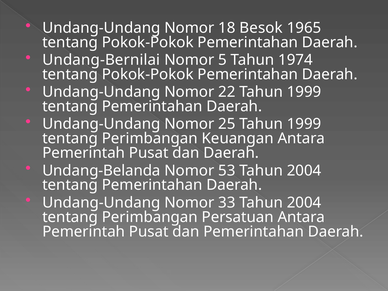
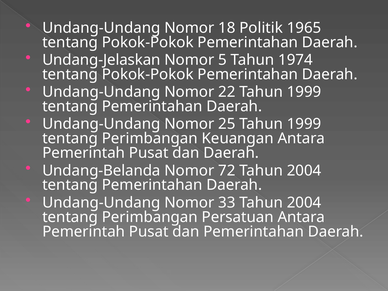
Besok: Besok -> Politik (261, 28)
Undang-Bernilai: Undang-Bernilai -> Undang-Jelaskan (101, 60)
53: 53 -> 72 (227, 171)
